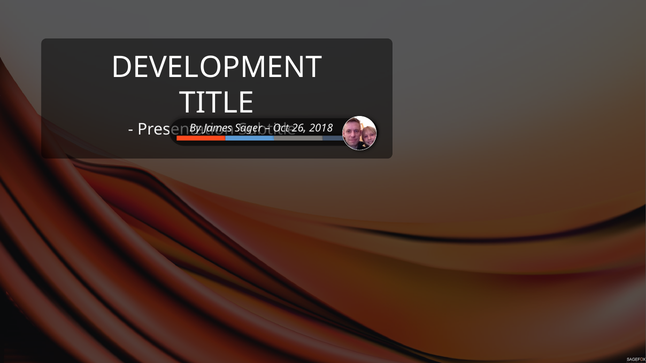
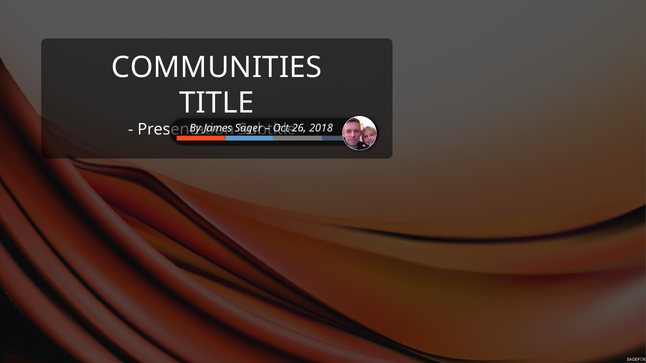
DEVELOPMENT: DEVELOPMENT -> COMMUNITIES (217, 67)
